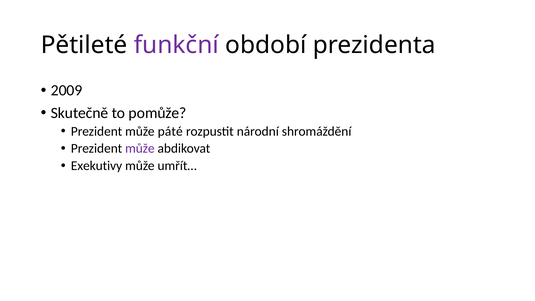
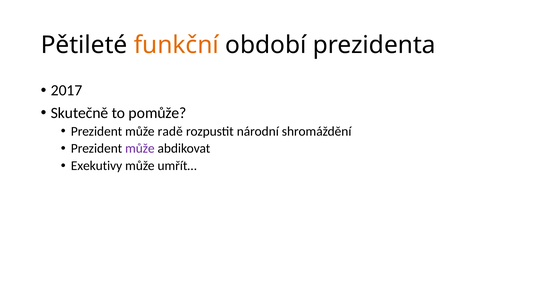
funkční colour: purple -> orange (176, 45)
2009: 2009 -> 2017 (67, 90)
páté: páté -> radě (170, 131)
